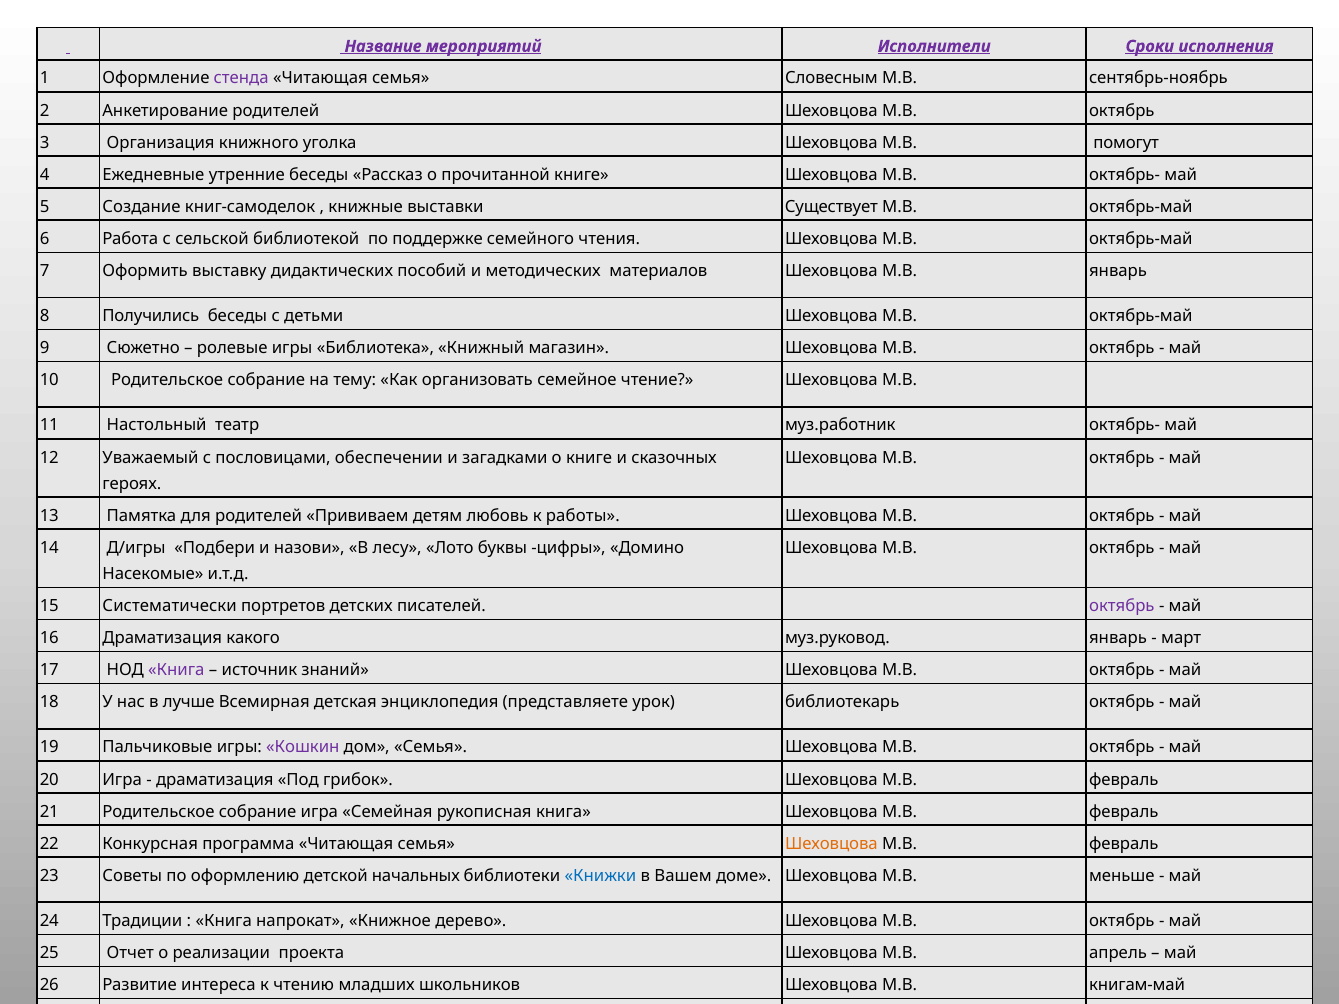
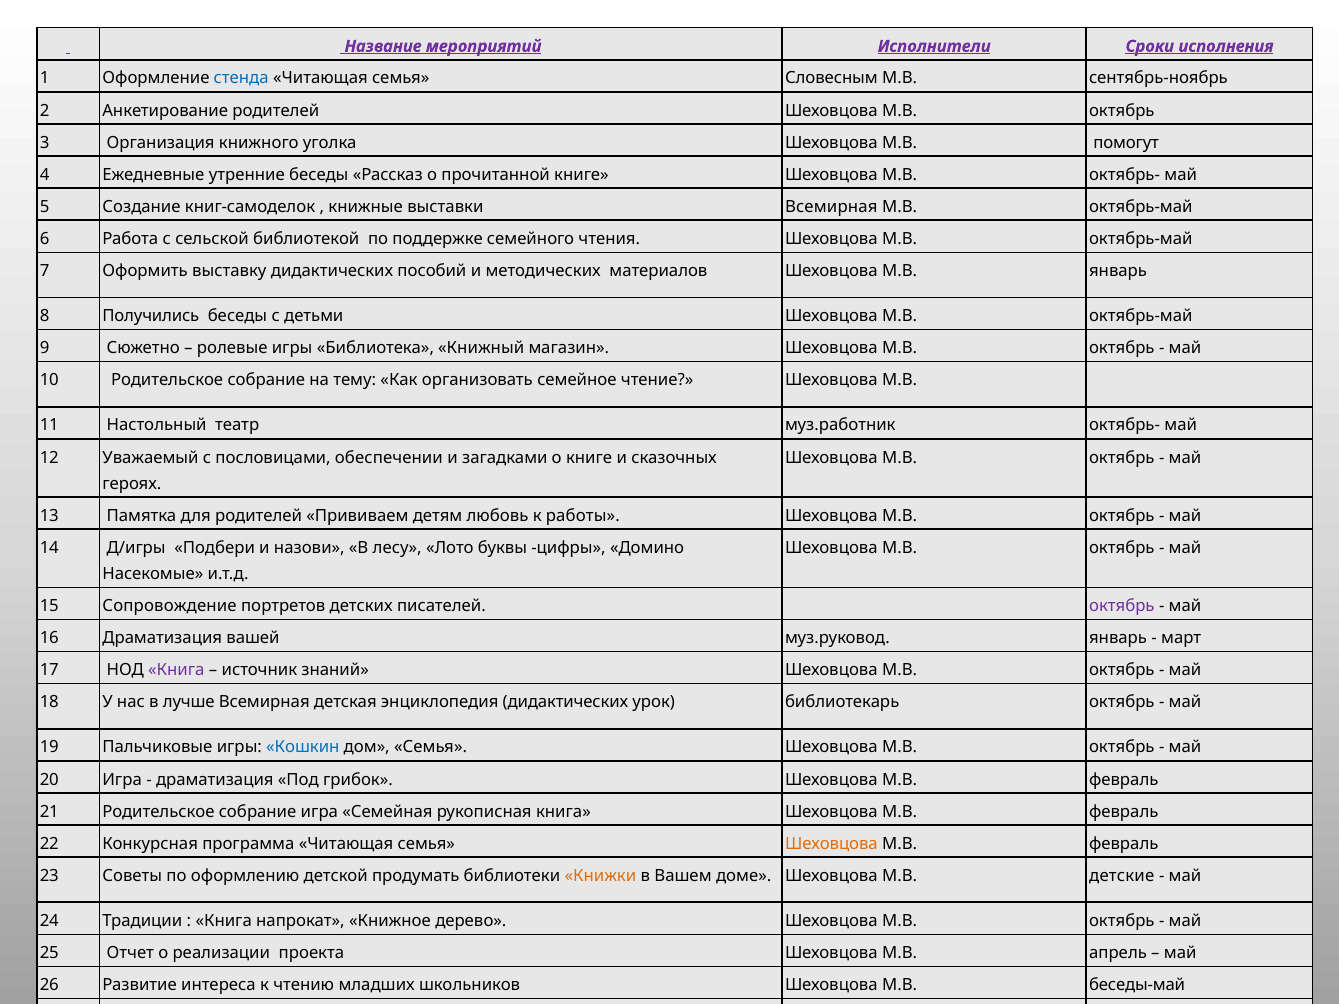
стенда colour: purple -> blue (241, 78)
выставки Существует: Существует -> Всемирная (831, 207)
Систематически: Систематически -> Сопровождение (170, 606)
какого: какого -> вашей (253, 638)
энциклопедия представляете: представляете -> дидактических (565, 703)
Кошкин colour: purple -> blue (303, 748)
начальных: начальных -> продумать (416, 876)
Книжки colour: blue -> orange (600, 876)
меньше: меньше -> детские (1122, 876)
книгам-май: книгам-май -> беседы-май (1137, 985)
